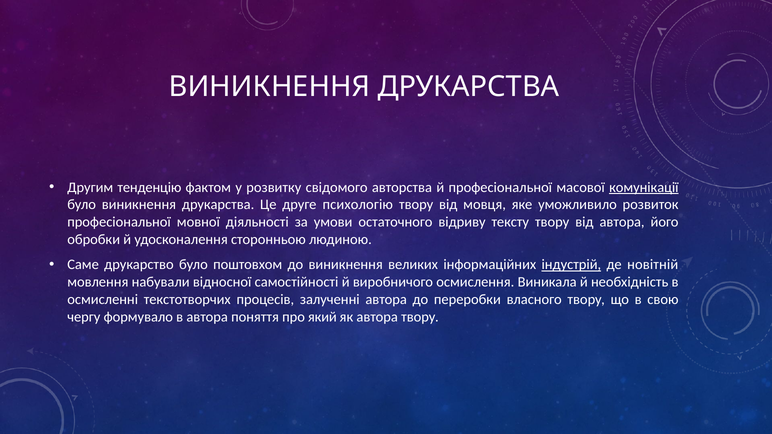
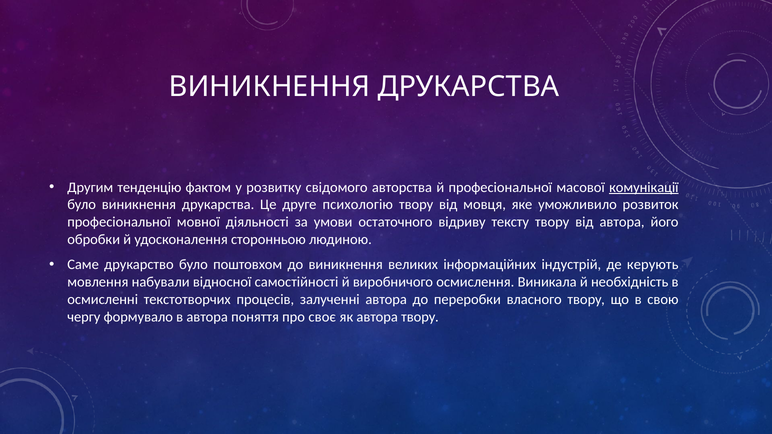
індустрій underline: present -> none (571, 265)
новітній: новітній -> керують (653, 265)
який: який -> своє (322, 317)
